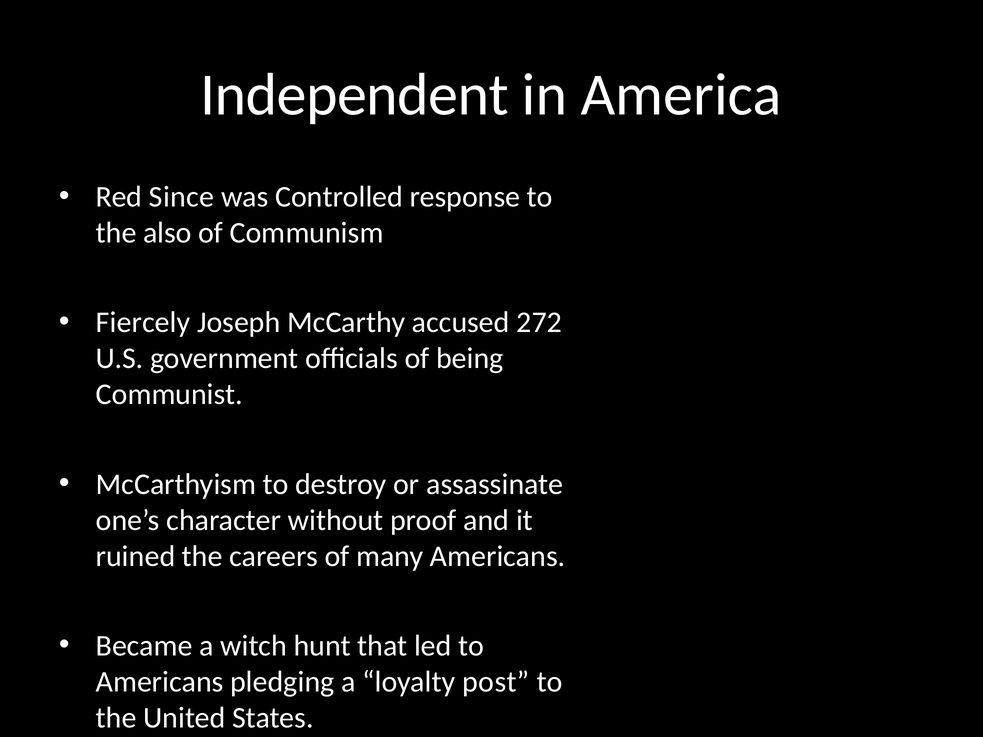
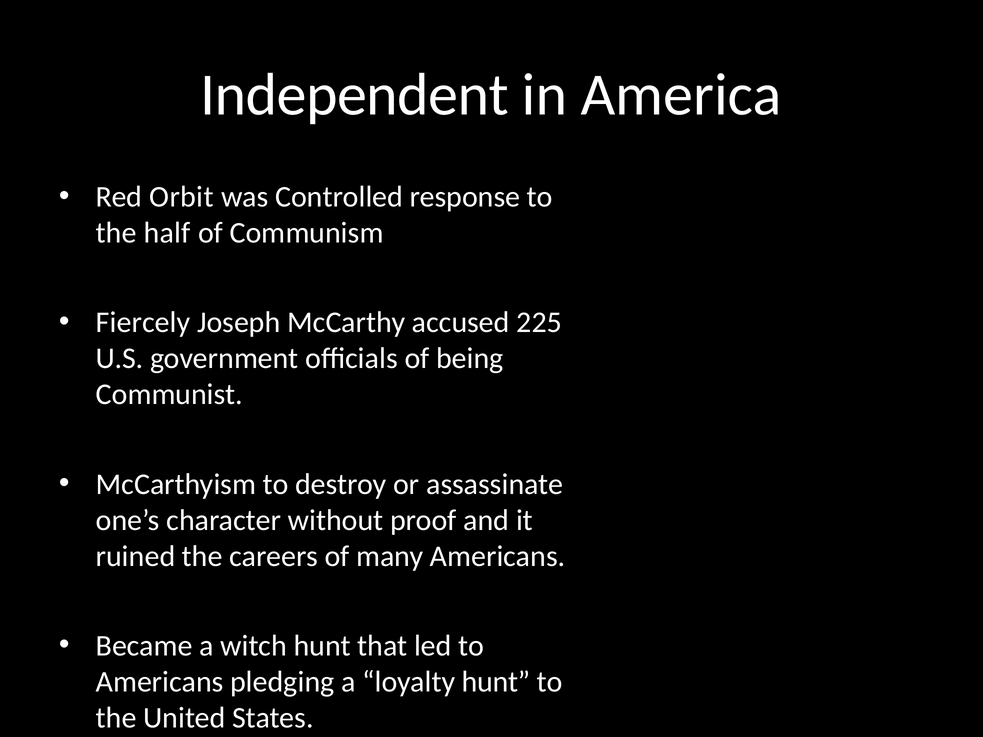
Since: Since -> Orbit (182, 197)
also: also -> half (167, 233)
272: 272 -> 225 (539, 323)
loyalty post: post -> hunt (496, 682)
